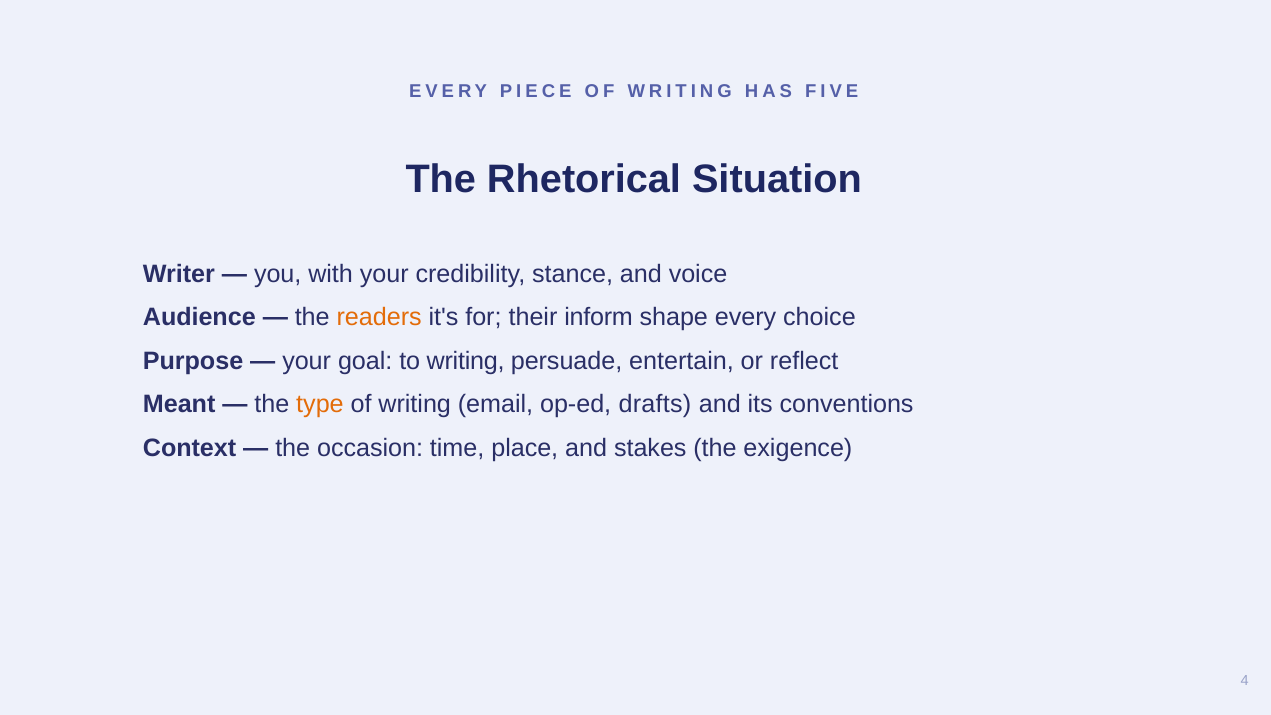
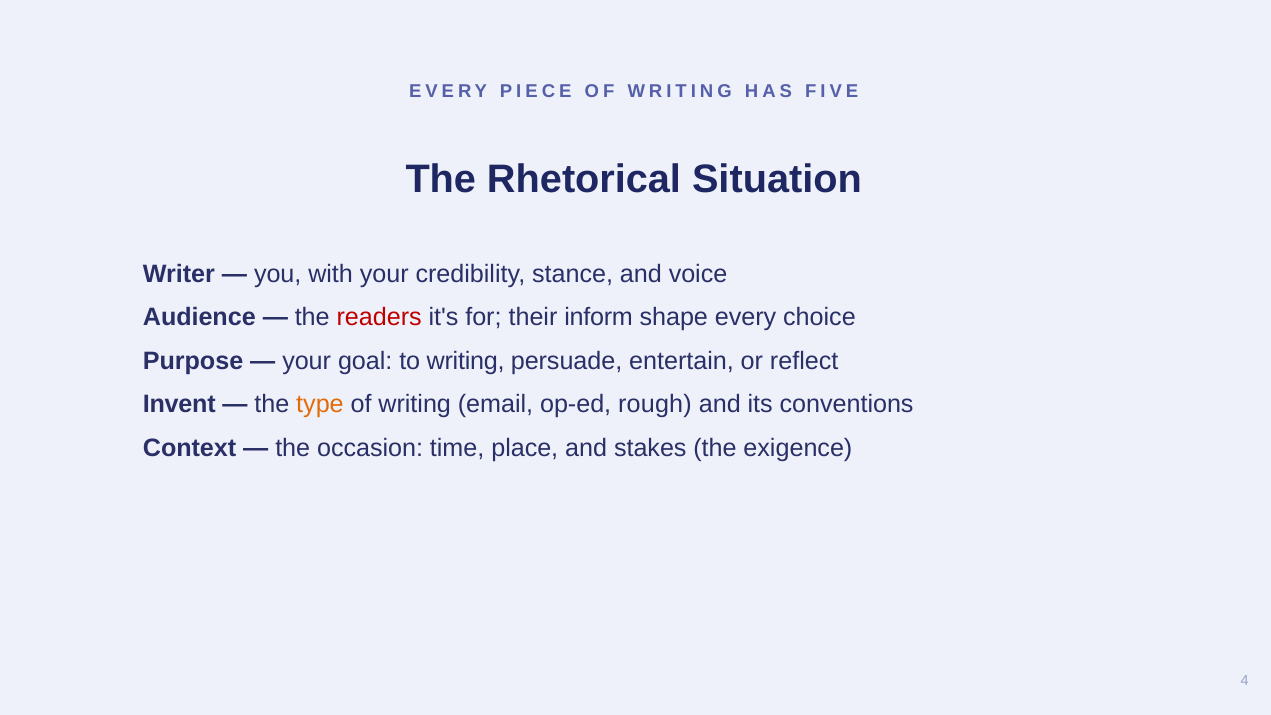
readers colour: orange -> red (379, 318)
Meant: Meant -> Invent (179, 404)
drafts: drafts -> rough (655, 404)
